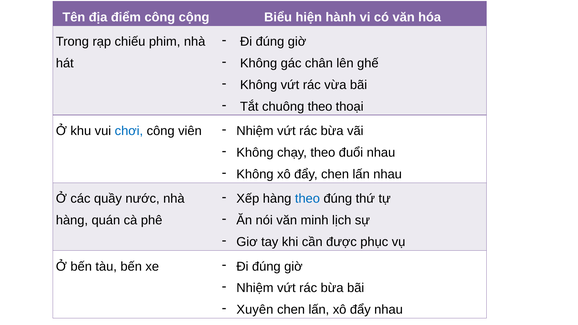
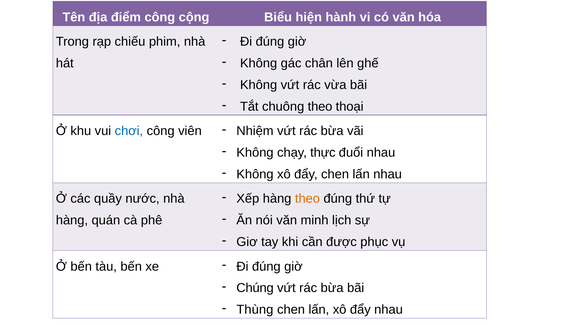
chạy theo: theo -> thực (323, 153)
theo colour: blue -> orange (307, 199)
Nhiệm: Nhiệm -> Chúng (255, 288)
Xuyên: Xuyên -> Thùng (255, 310)
